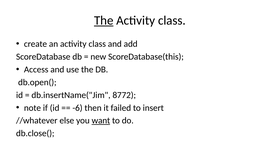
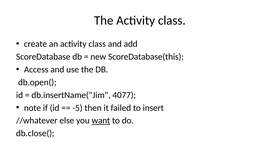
The underline: present -> none (104, 20)
8772: 8772 -> 4077 (124, 95)
-6: -6 -> -5 (77, 107)
